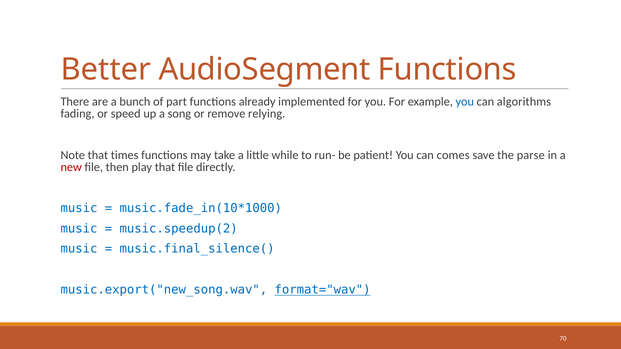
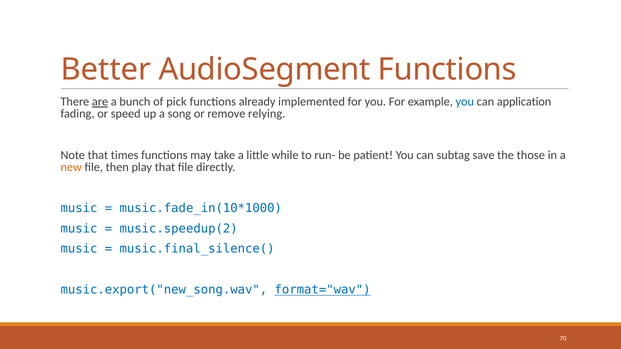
are underline: none -> present (100, 102)
part: part -> pick (176, 102)
algorithms: algorithms -> application (524, 102)
comes: comes -> subtag (453, 155)
parse: parse -> those (531, 155)
new colour: red -> orange (71, 167)
